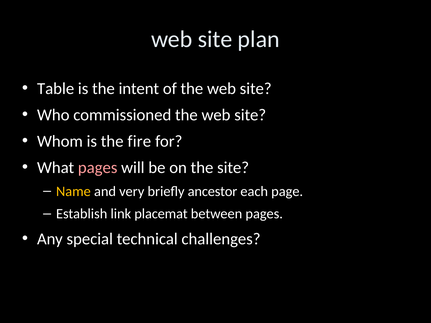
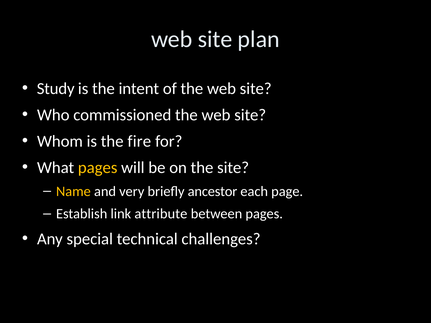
Table: Table -> Study (56, 89)
pages colour: pink -> yellow (98, 168)
placemat: placemat -> attribute (161, 214)
